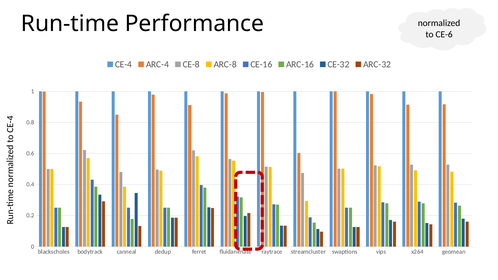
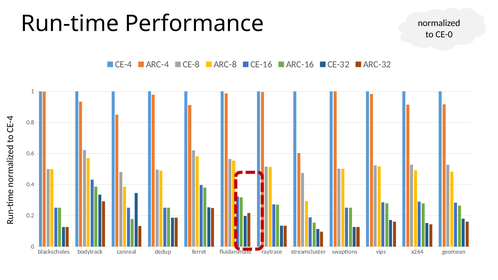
CE-6: CE-6 -> CE-0 (444, 34)
